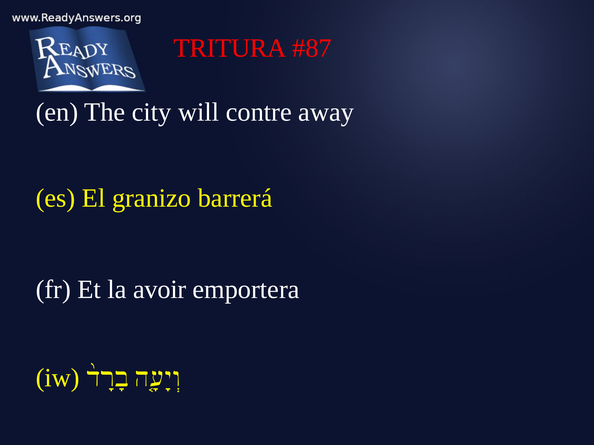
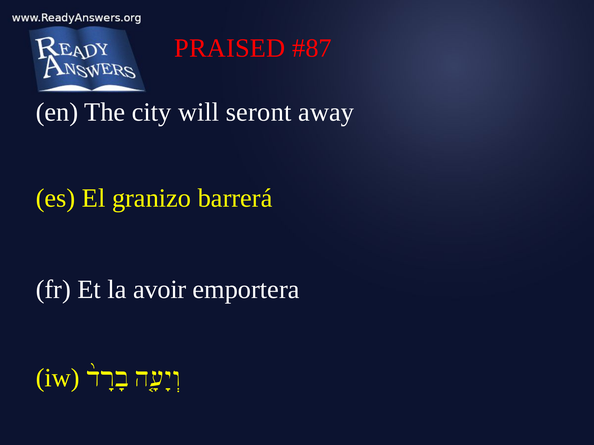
TRITURA: TRITURA -> PRAISED (230, 48)
contre: contre -> seront (259, 112)
